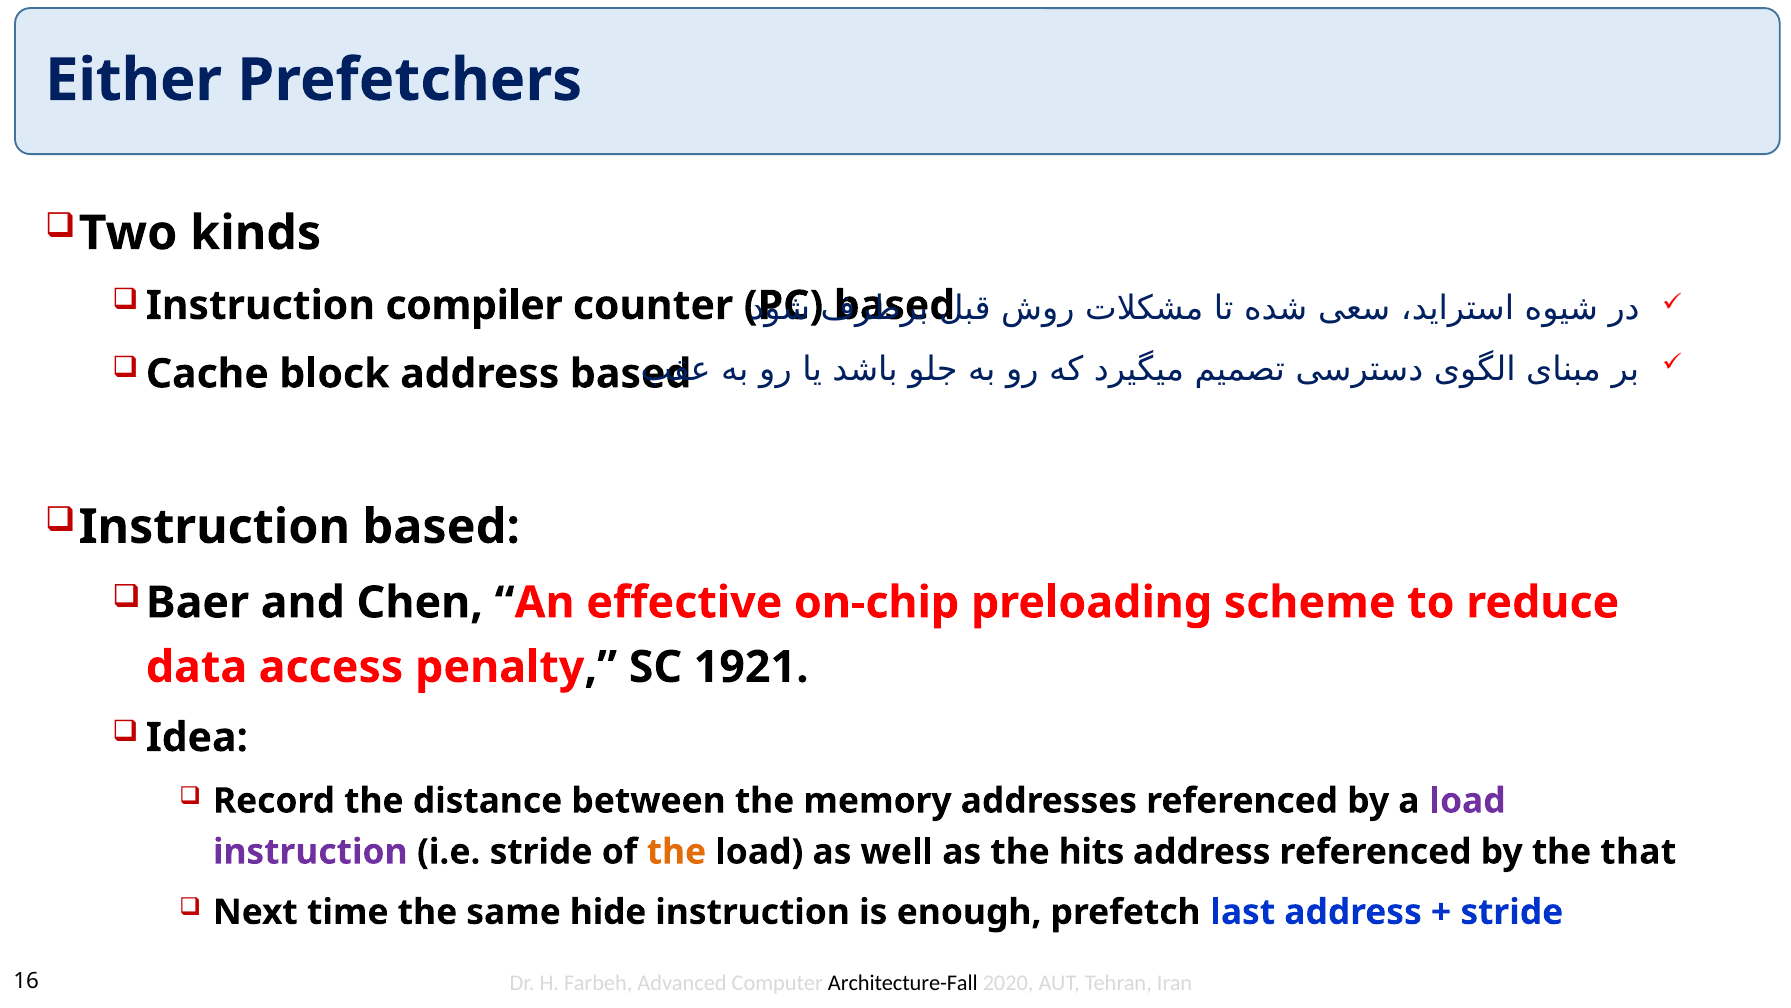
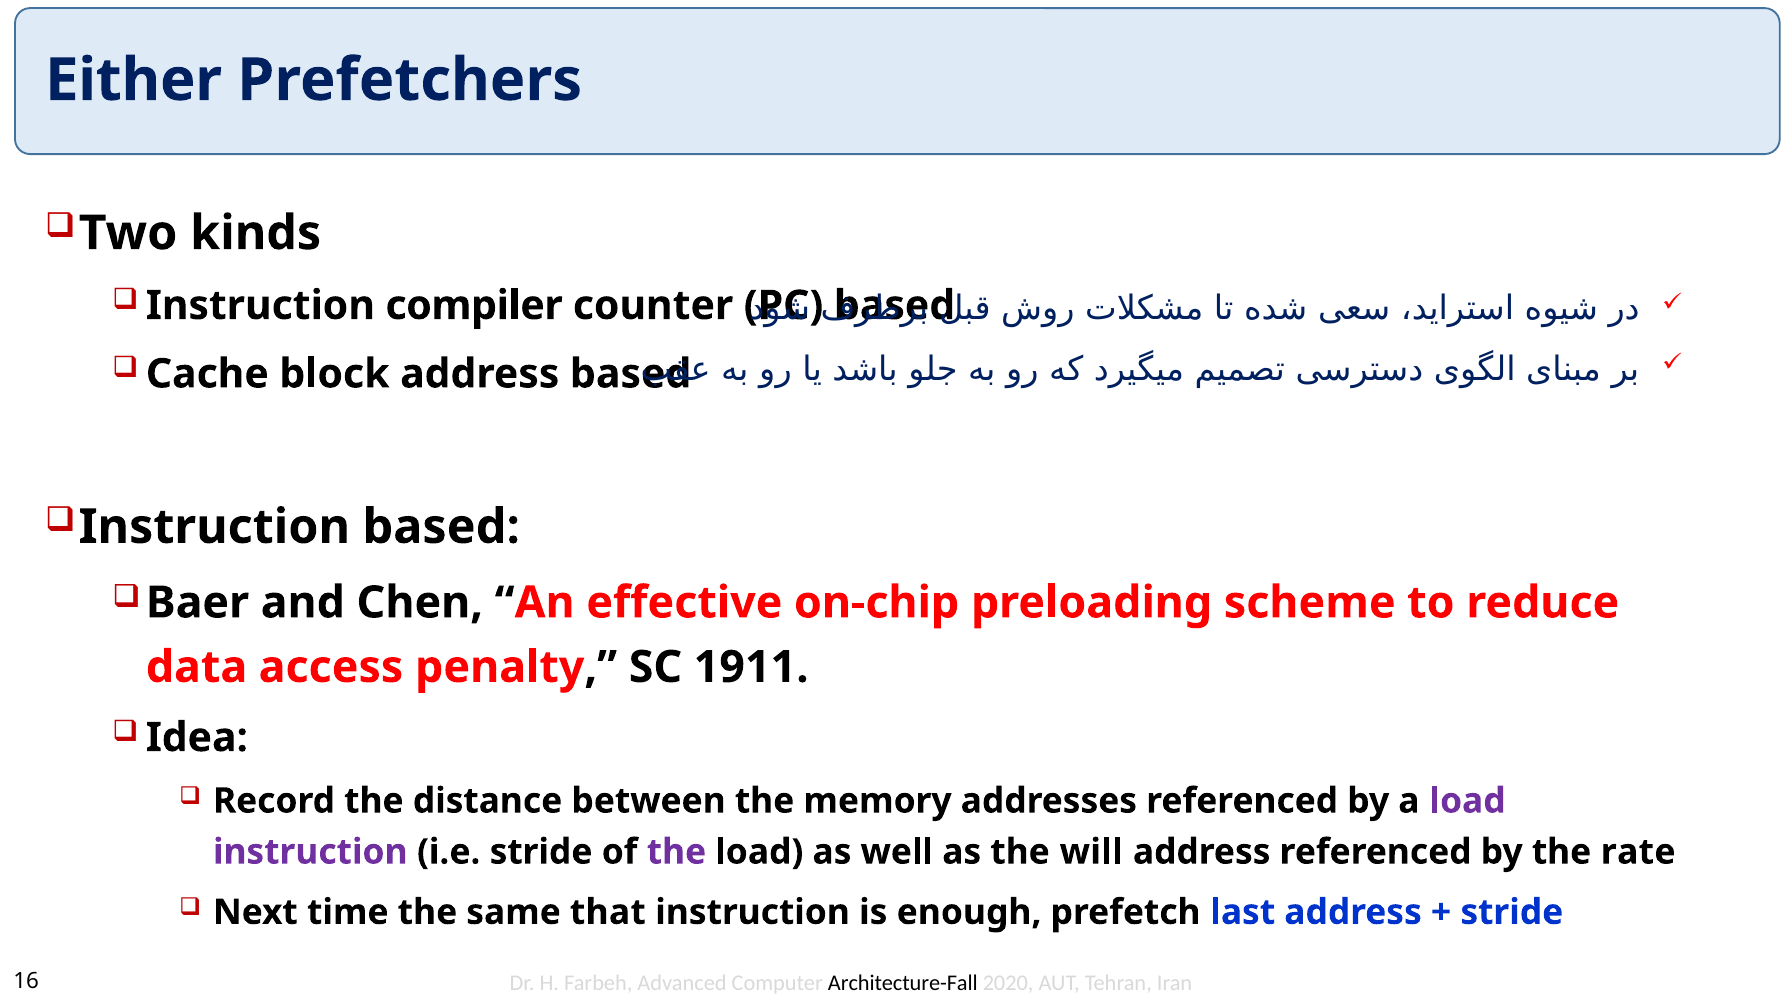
1921: 1921 -> 1911 (751, 667)
the colour: orange -> purple (676, 851)
hits: hits -> will (1091, 851)
that: that -> rate (1638, 851)
hide: hide -> that (608, 912)
